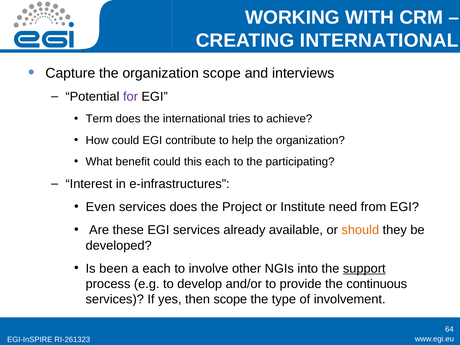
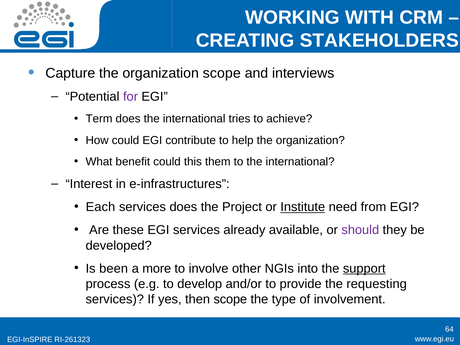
CREATING INTERNATIONAL: INTERNATIONAL -> STAKEHOLDERS (379, 40)
this each: each -> them (218, 162)
to the participating: participating -> international (300, 162)
Even: Even -> Each (100, 207)
Institute underline: none -> present (303, 207)
should colour: orange -> purple (360, 230)
a each: each -> more (157, 268)
continuous: continuous -> requesting (377, 284)
